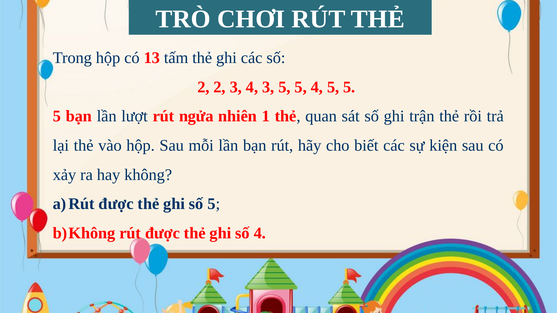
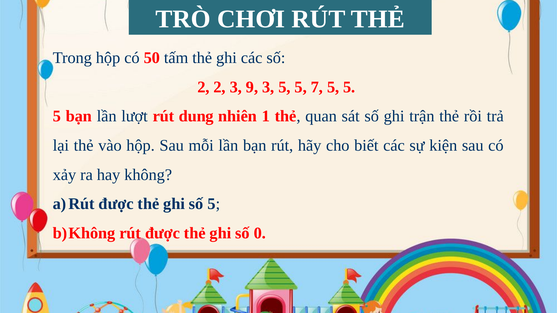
13: 13 -> 50 (152, 58)
3 4: 4 -> 9 (252, 87)
5 4: 4 -> 7 (317, 87)
ngửa: ngửa -> dung (196, 116)
số 4: 4 -> 0 (260, 233)
